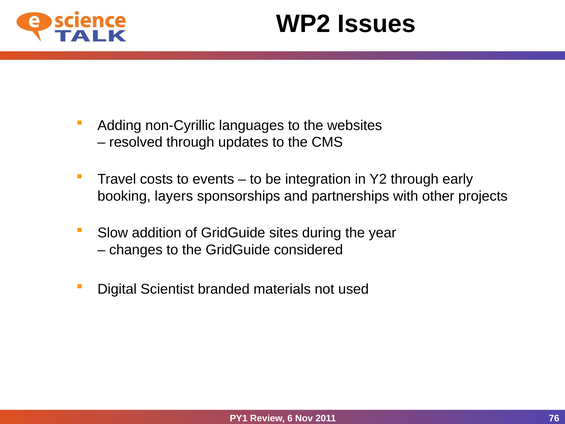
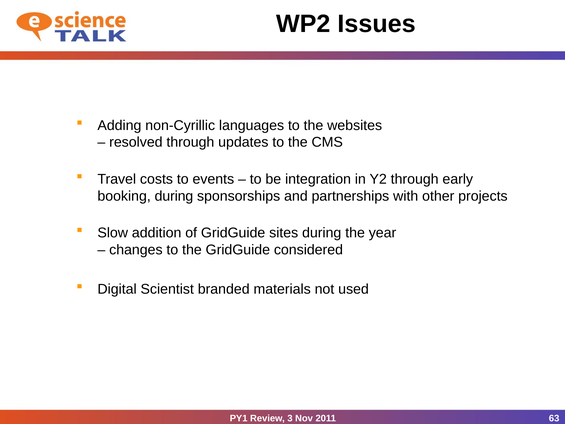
booking layers: layers -> during (174, 196)
6: 6 -> 3 (290, 418)
76: 76 -> 63 (554, 418)
